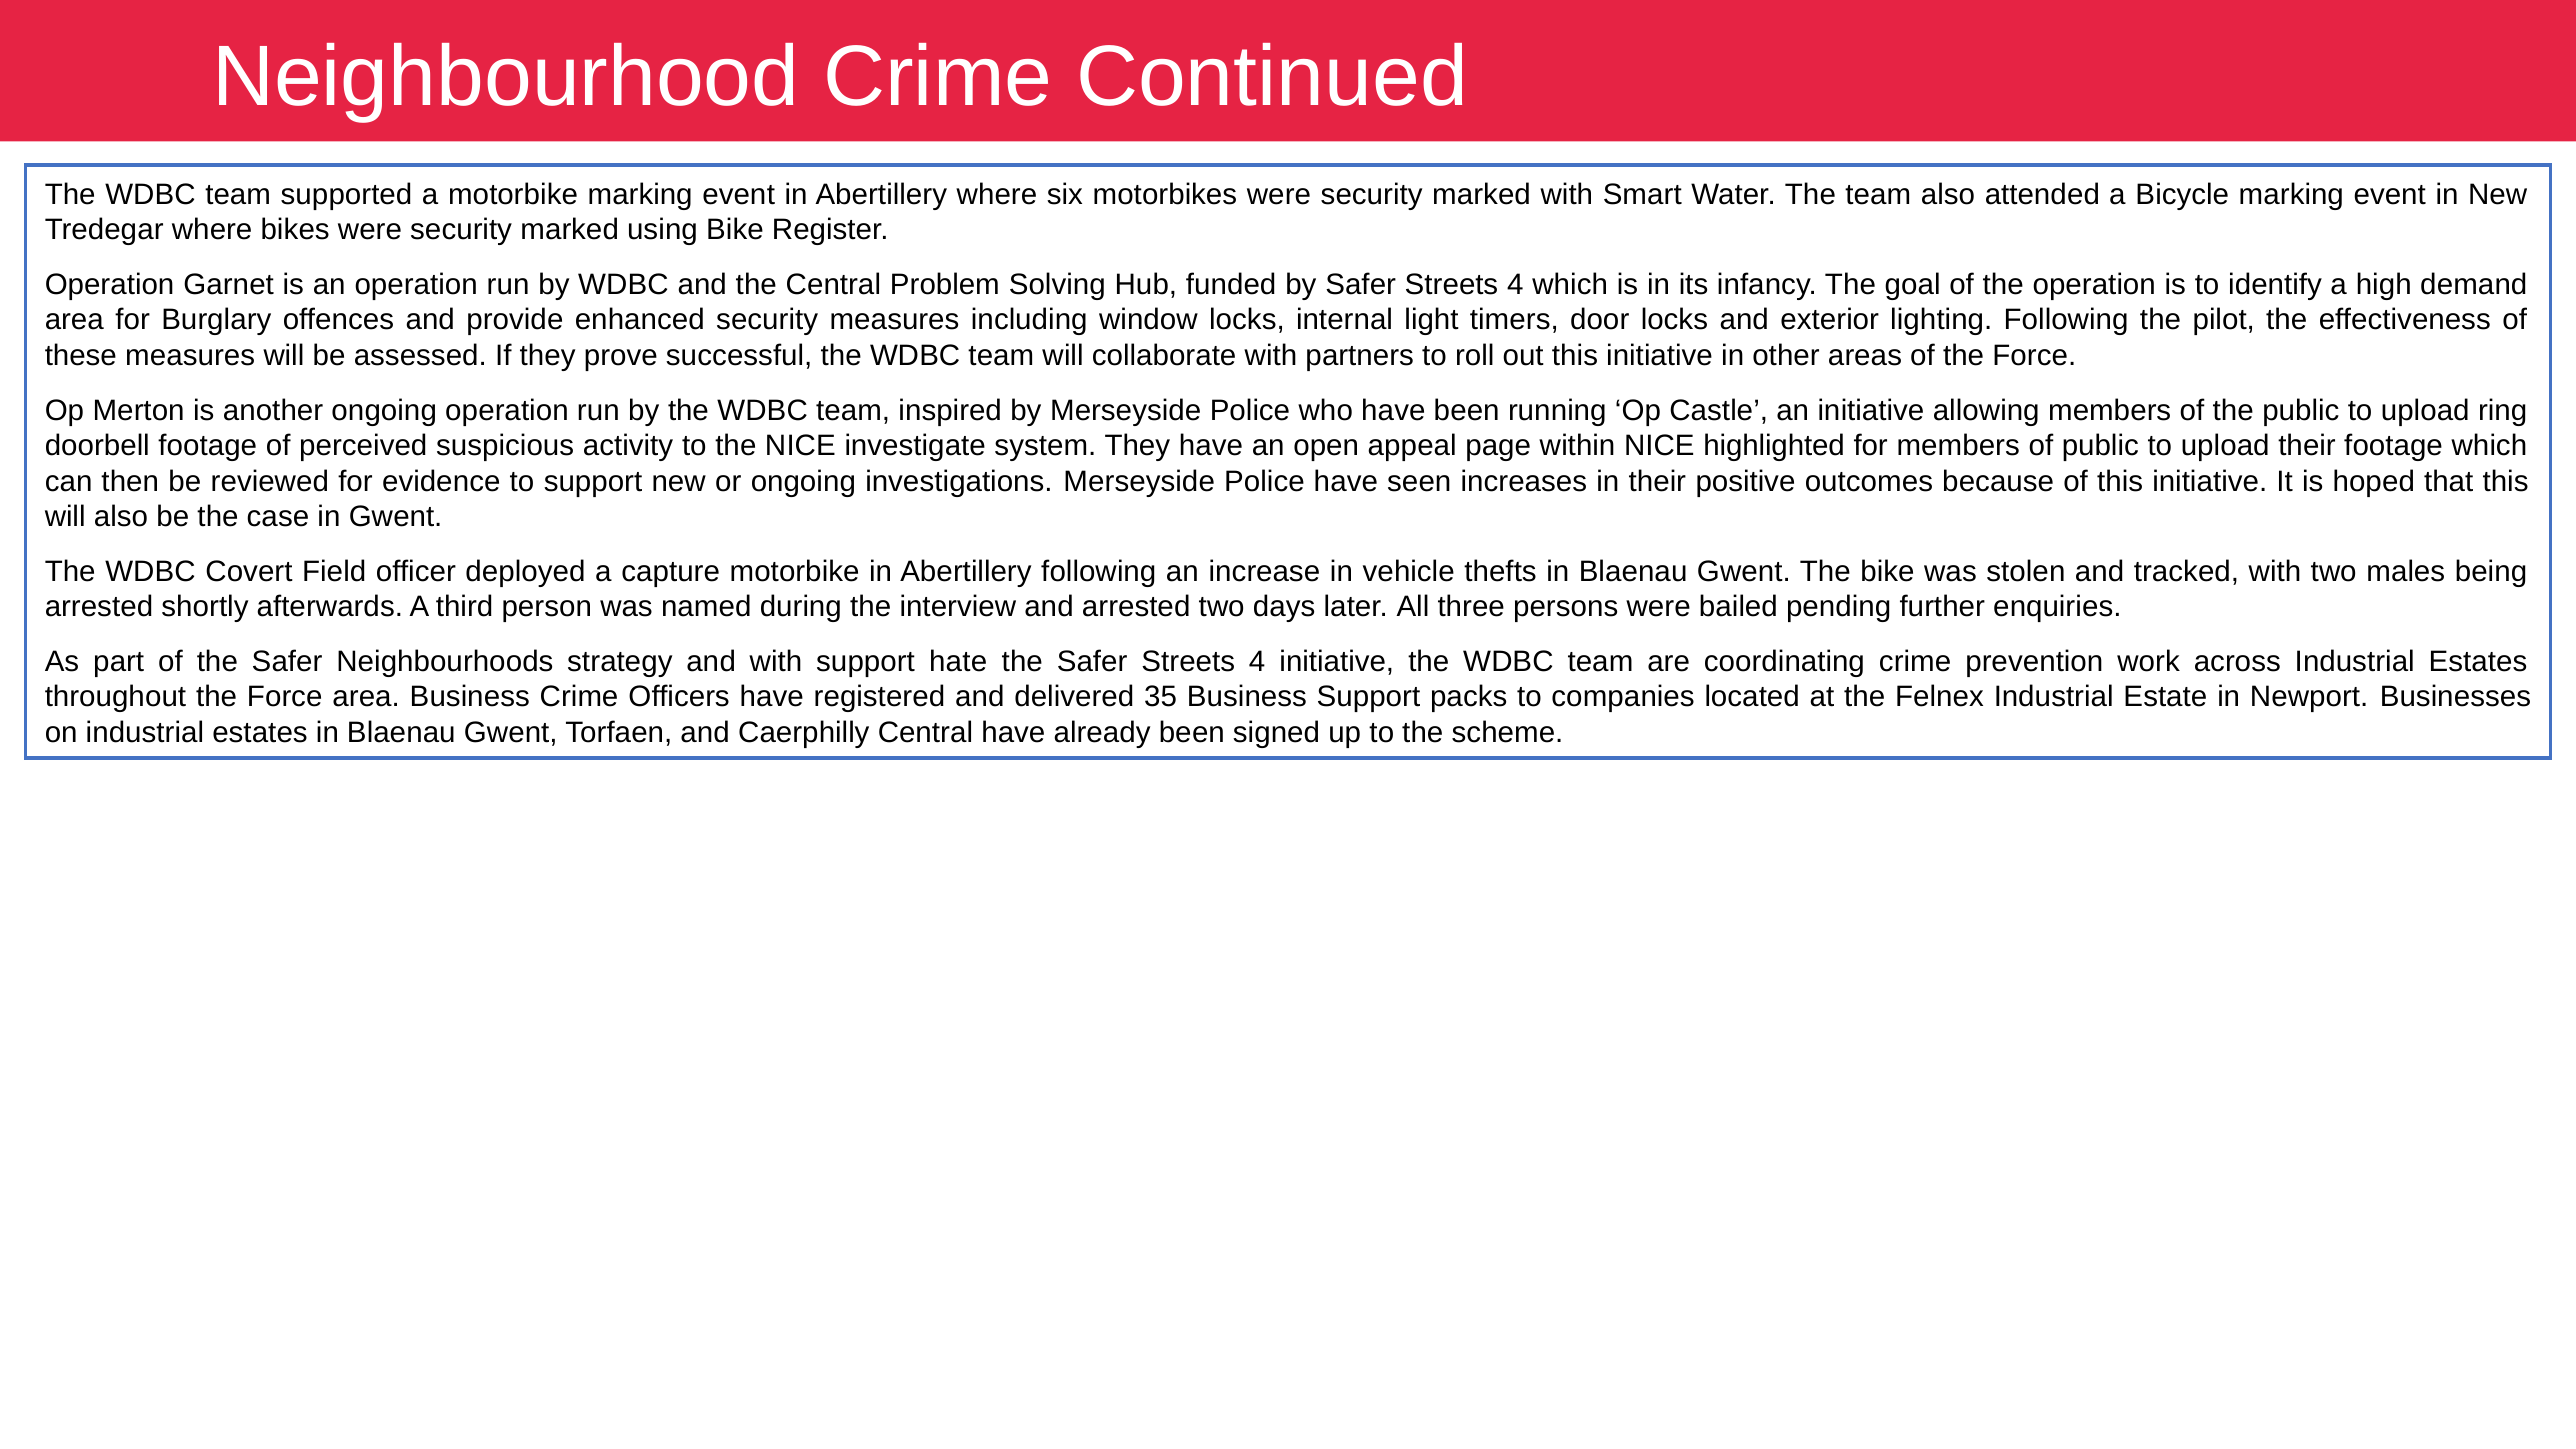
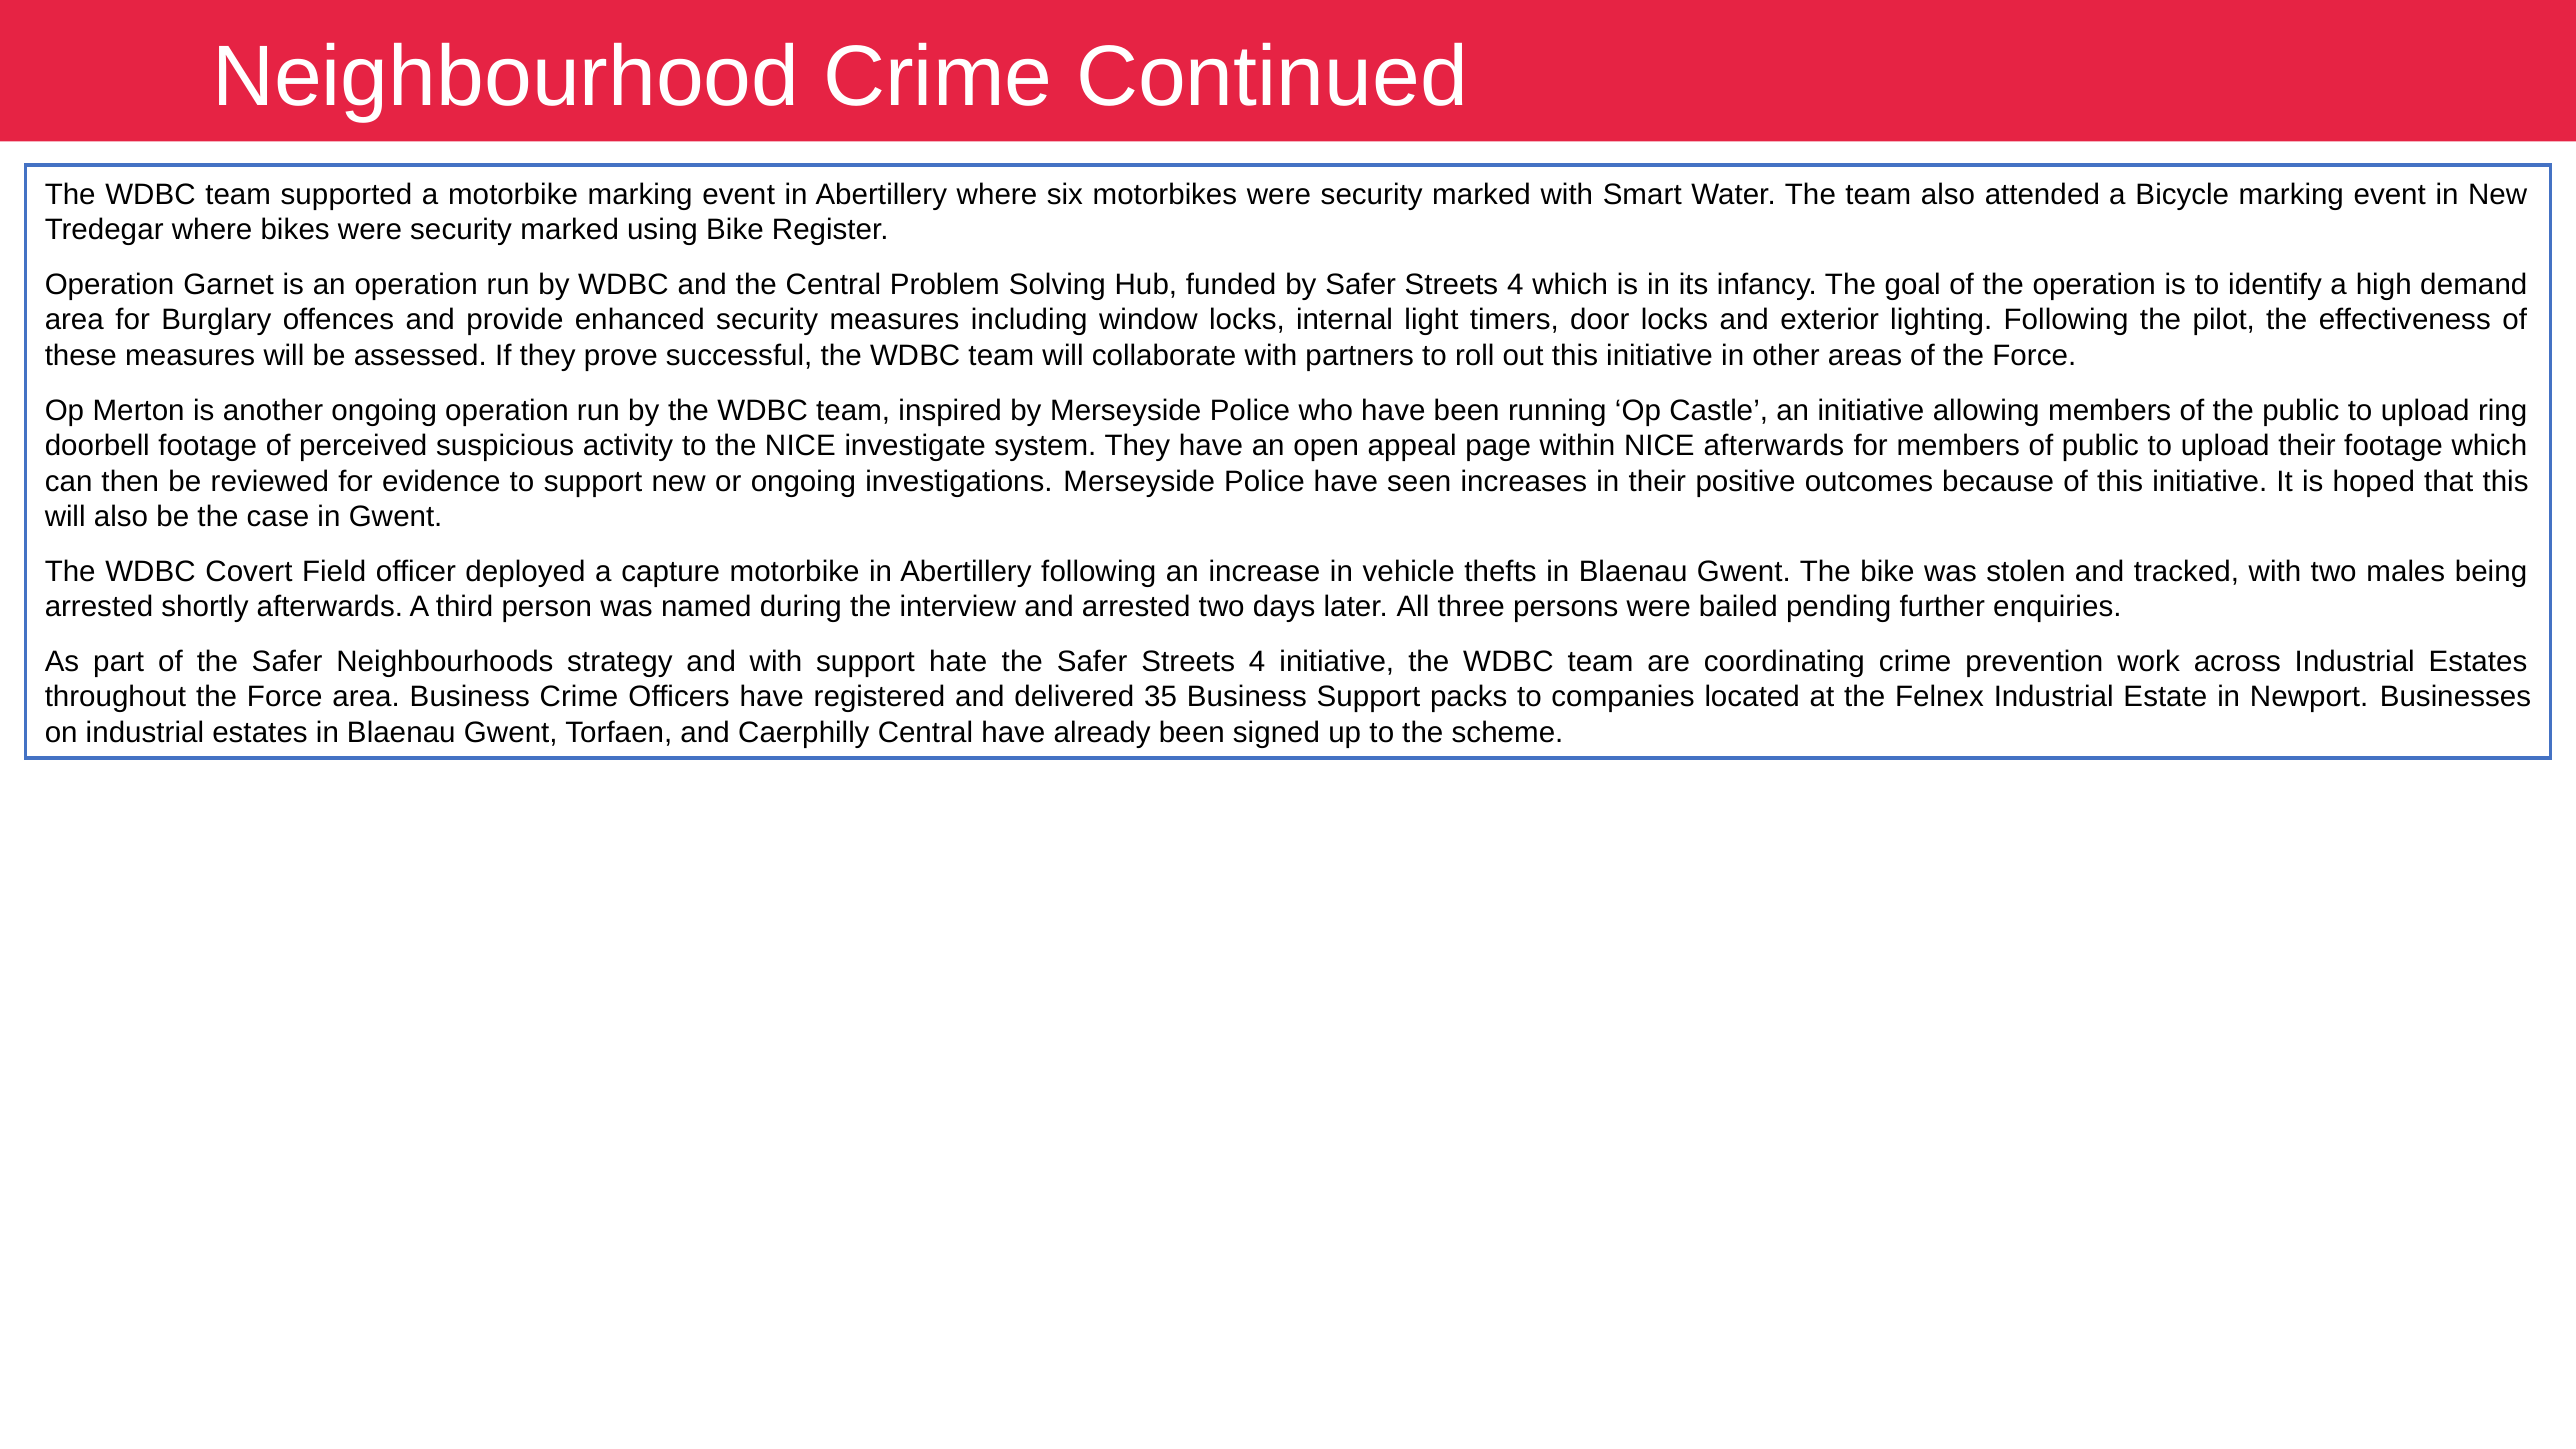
NICE highlighted: highlighted -> afterwards (1774, 446)
